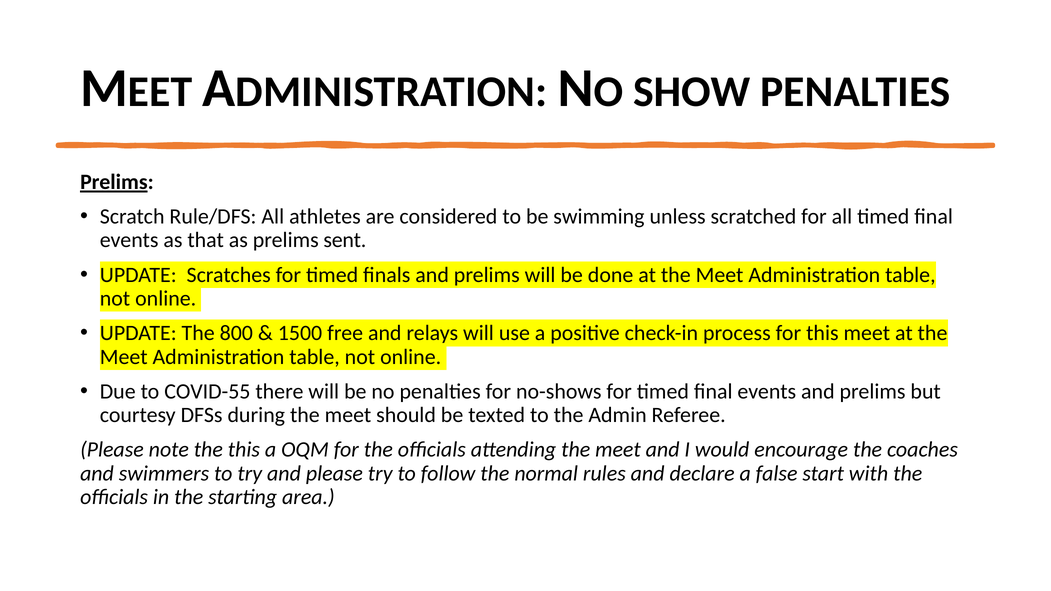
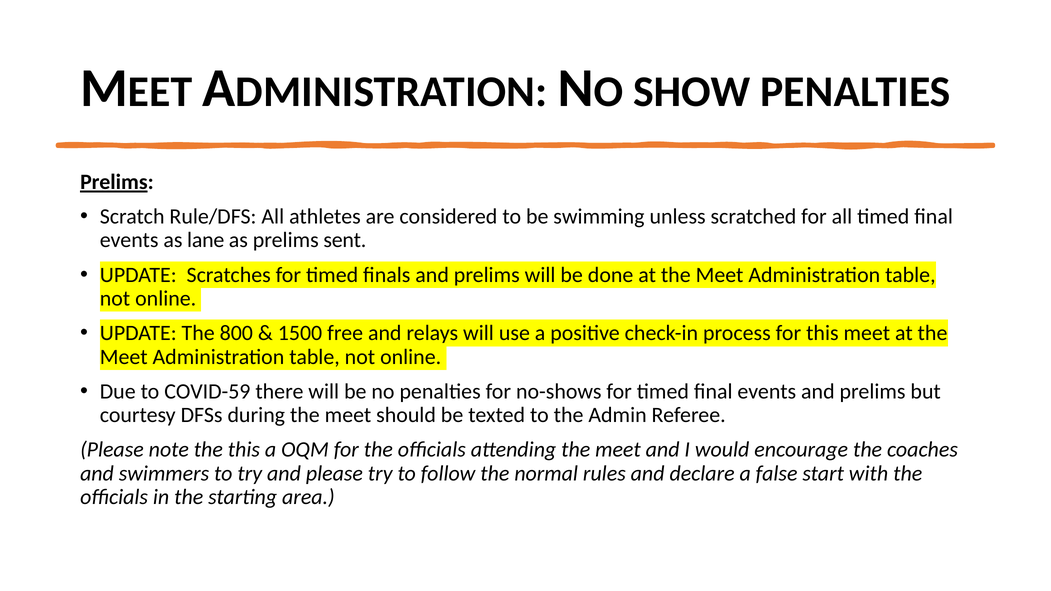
that: that -> lane (206, 240)
COVID-55: COVID-55 -> COVID-59 (207, 392)
